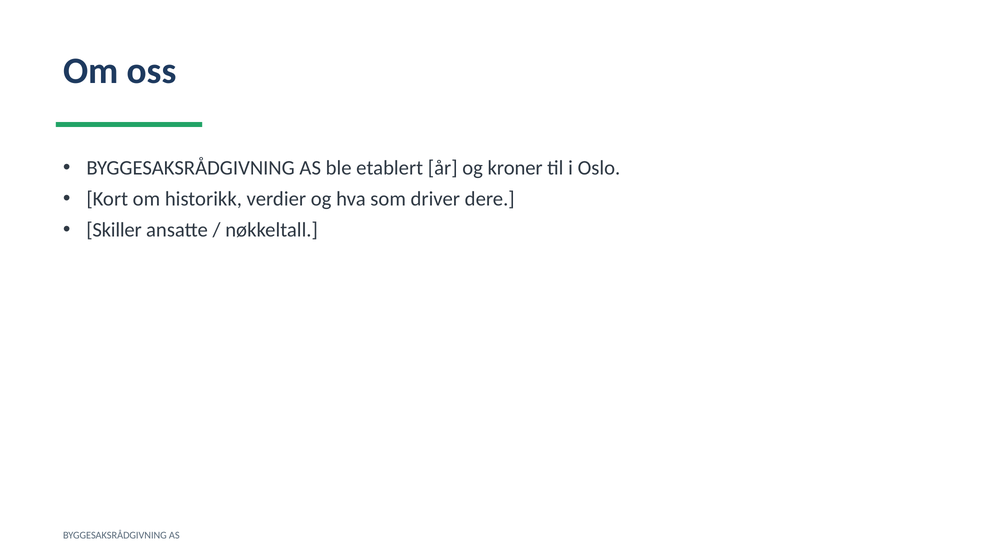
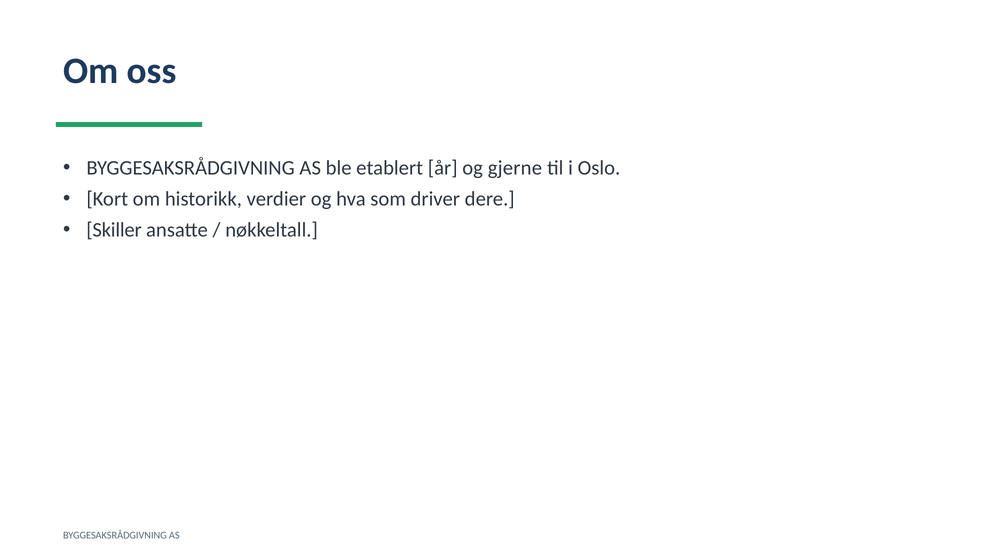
kroner: kroner -> gjerne (515, 168)
